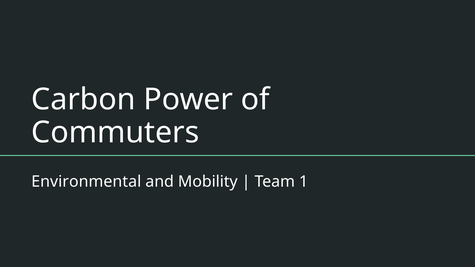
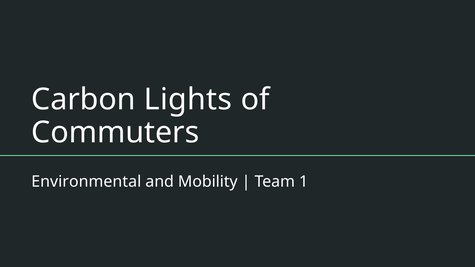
Power: Power -> Lights (188, 99)
